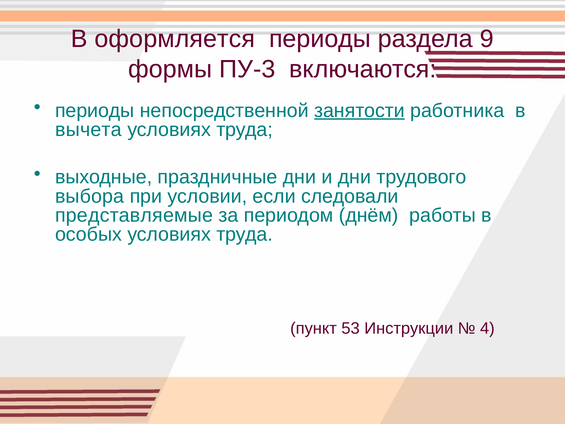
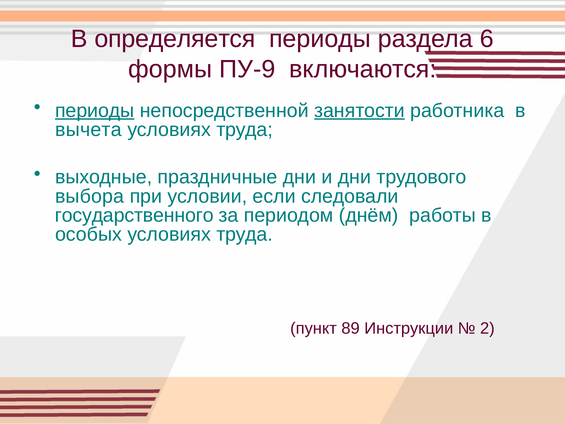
оформляется: оформляется -> определяется (175, 39)
9: 9 -> 6 (487, 39)
ПУ-3: ПУ-3 -> ПУ-9 (247, 69)
периоды underline: none -> present (95, 110)
представляемые: представляемые -> государственного (134, 215)
53: 53 -> 89 (351, 328)
4: 4 -> 2 (487, 328)
